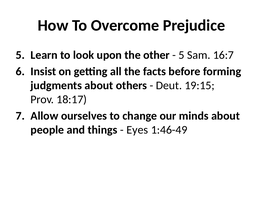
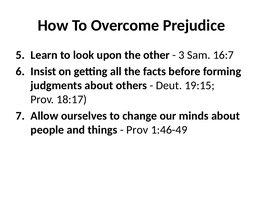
5: 5 -> 3 (182, 55)
Eyes: Eyes -> Prov (137, 130)
